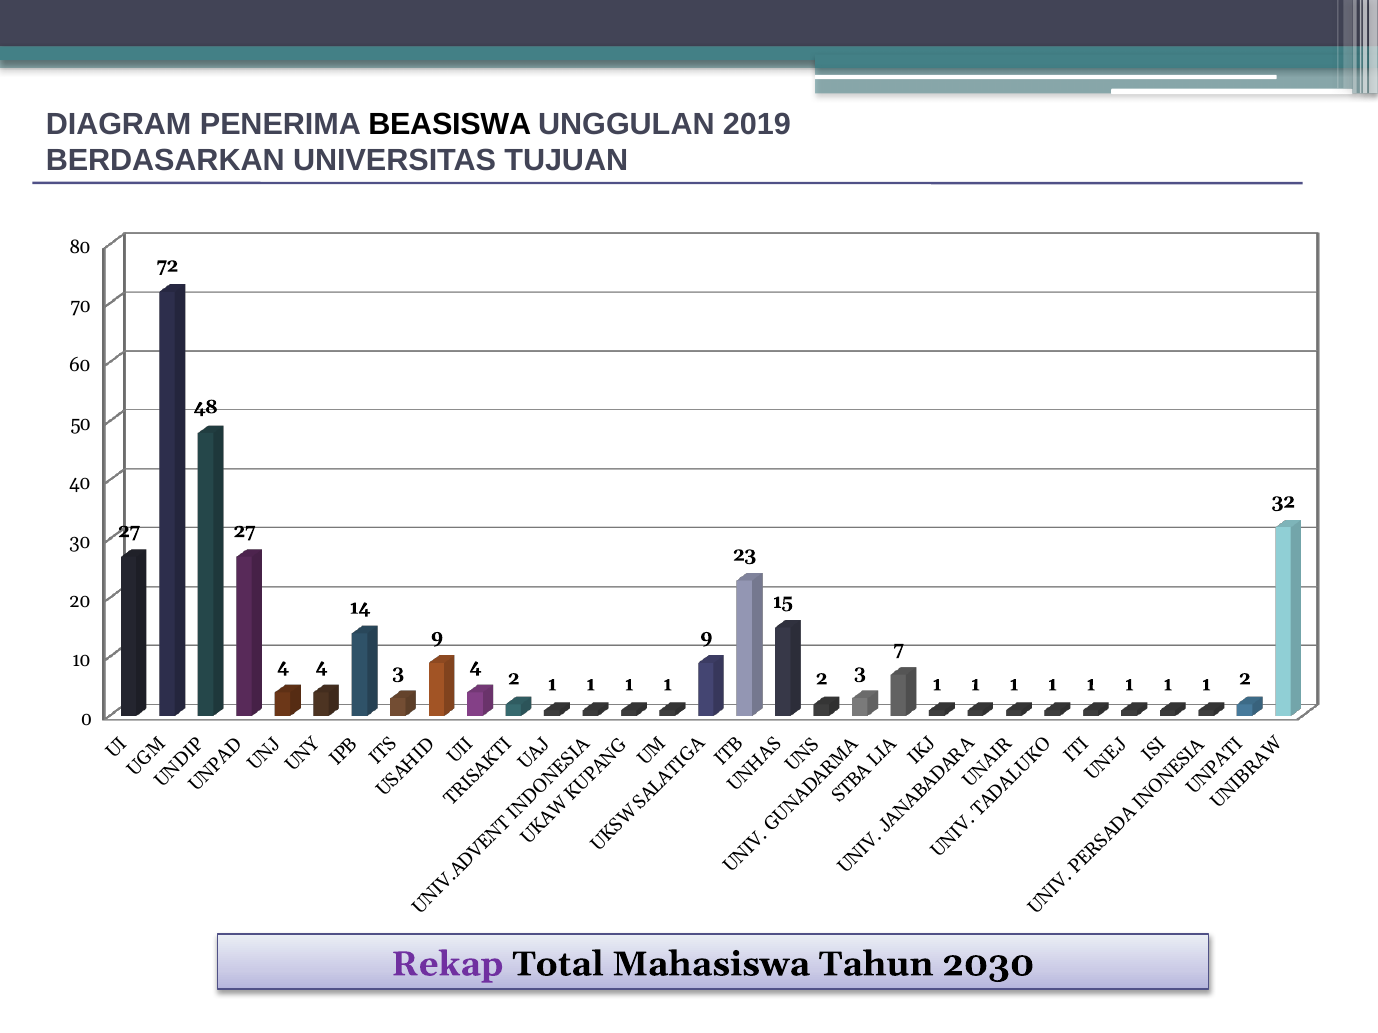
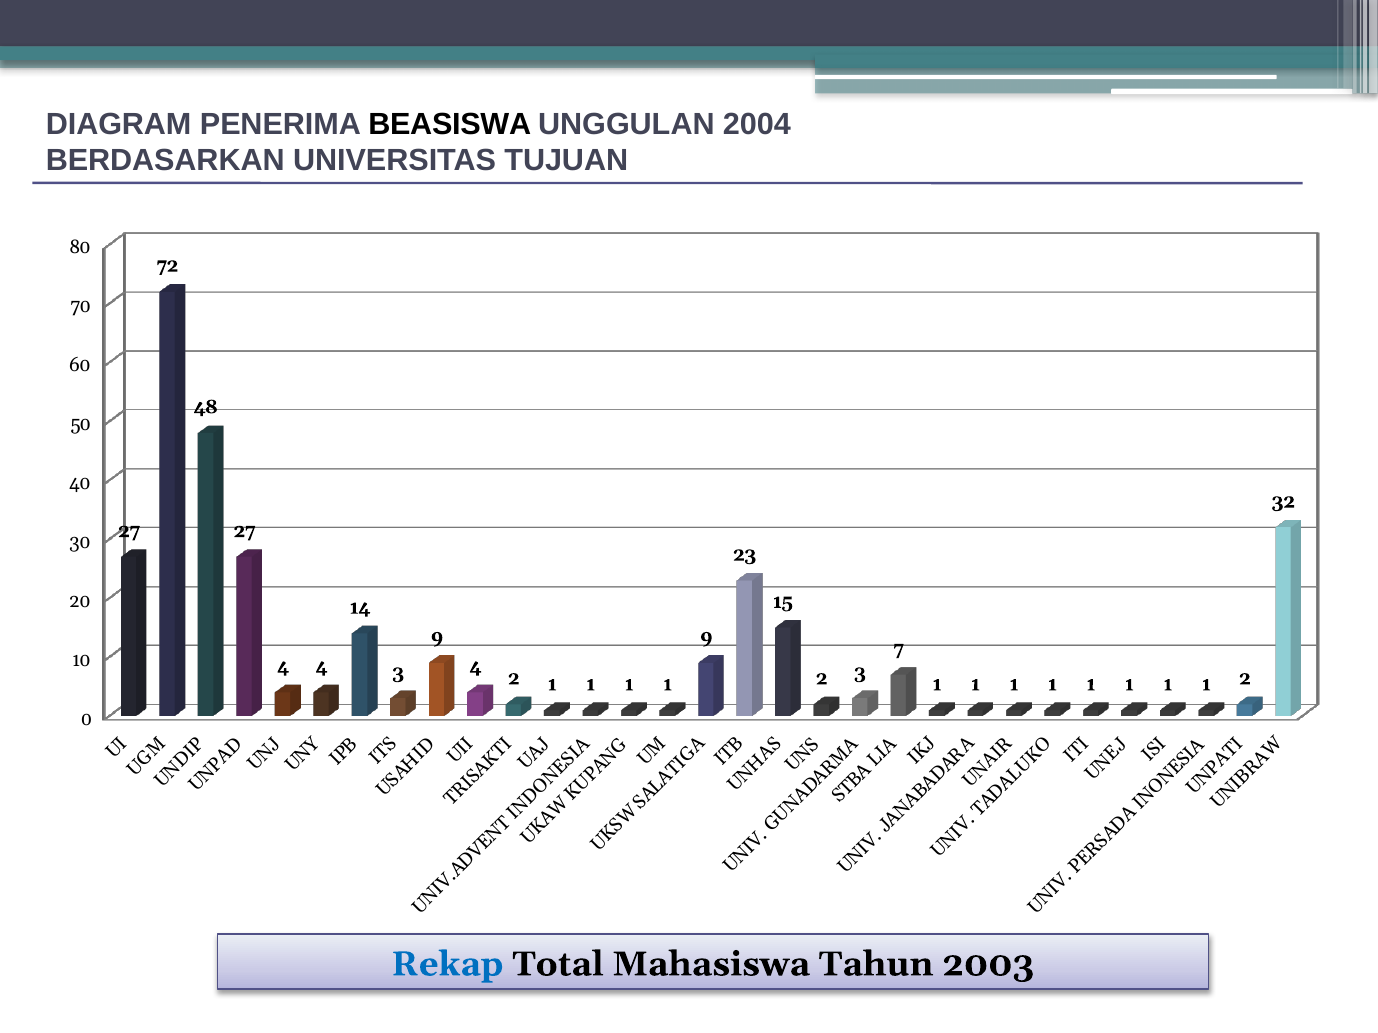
2019: 2019 -> 2004 (757, 124)
Rekap colour: purple -> blue (448, 965)
2030: 2030 -> 2003 (988, 965)
